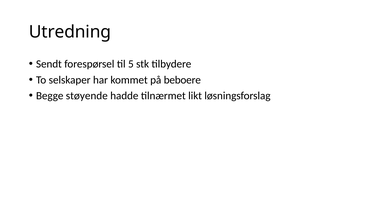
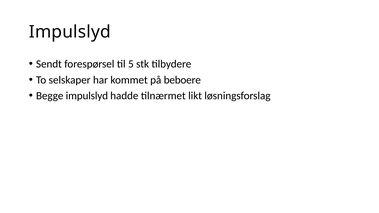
Utredning: Utredning -> Impulslyd (70, 32)
Begge støyende: støyende -> impulslyd (87, 96)
